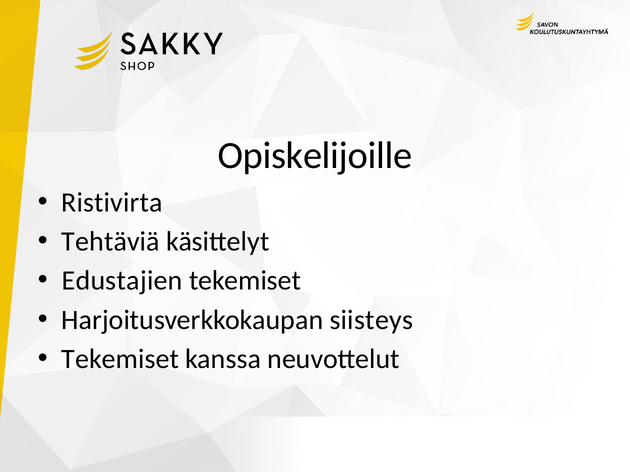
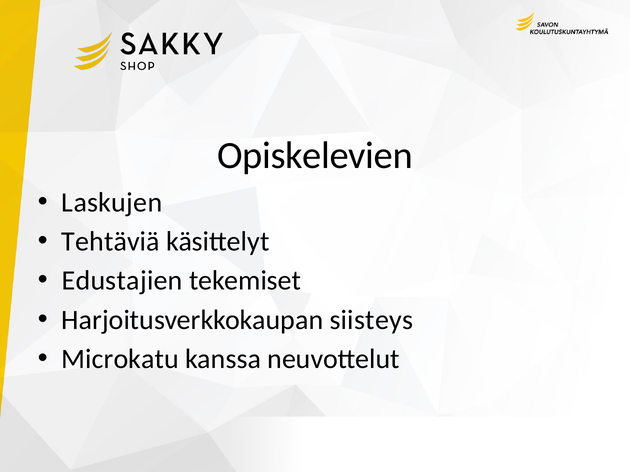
Opiskelijoille: Opiskelijoille -> Opiskelevien (315, 156)
Ristivirta: Ristivirta -> Laskujen (112, 203)
Tekemiset: Tekemiset -> Microkatu (120, 359)
